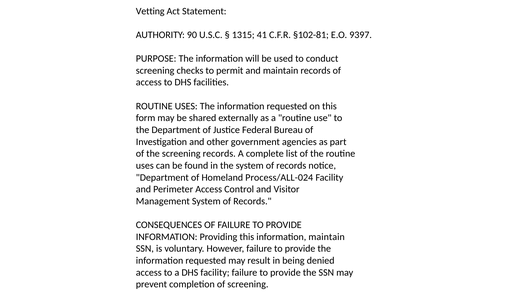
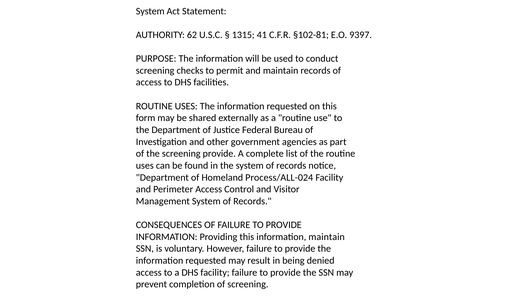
Vetting: Vetting -> System (150, 11)
90: 90 -> 62 (192, 35)
screening records: records -> provide (219, 154)
